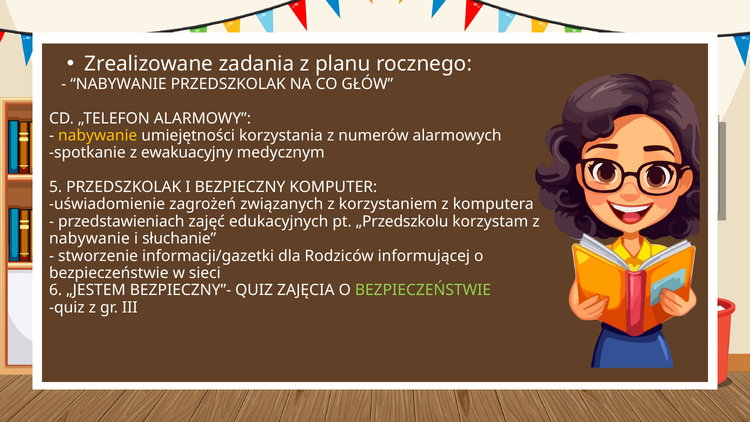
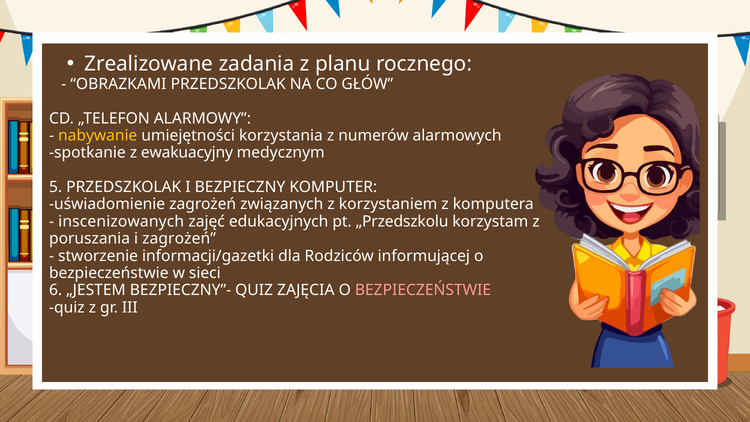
NABYWANIE: NABYWANIE -> OBRAZKAMI (118, 84)
przedstawieniach: przedstawieniach -> inscenizowanych (121, 221)
nabywanie: nabywanie -> poruszania (90, 239)
i słuchanie: słuchanie -> zagrożeń (179, 239)
BEZPIECZEŃSTWIE colour: light green -> pink (423, 290)
